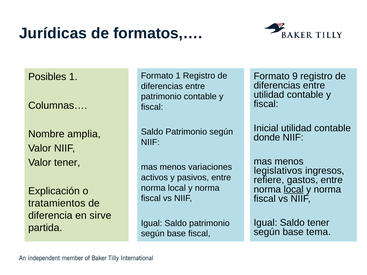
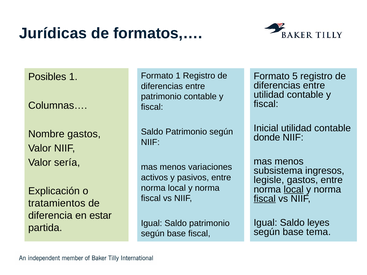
9: 9 -> 5 (295, 76)
Nombre amplia: amplia -> gastos (84, 134)
Valor tener: tener -> sería (67, 163)
legislativos: legislativos -> subsistema (278, 171)
refiere: refiere -> legisle (269, 180)
fiscal underline: none -> present (265, 199)
sirve: sirve -> estar (101, 216)
Saldo tener: tener -> leyes (318, 223)
